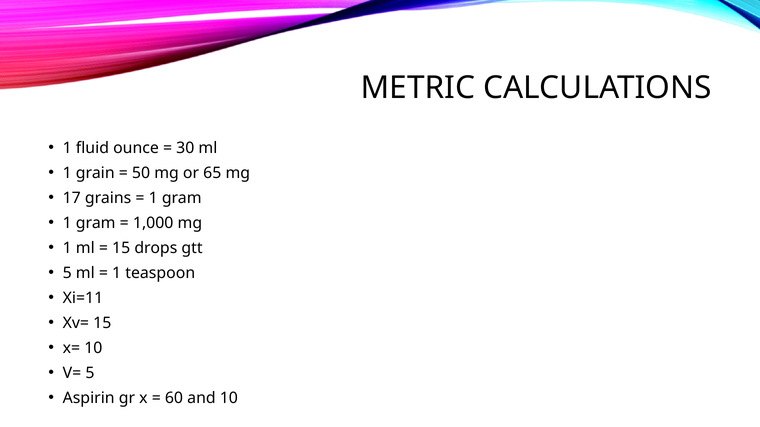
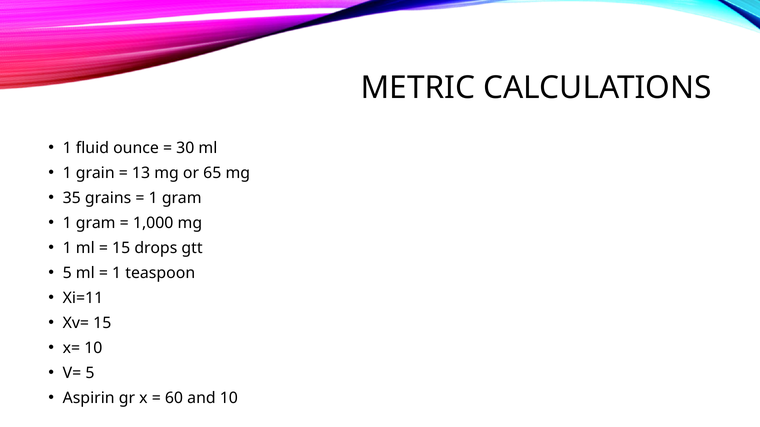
50: 50 -> 13 (141, 173)
17: 17 -> 35 (72, 198)
